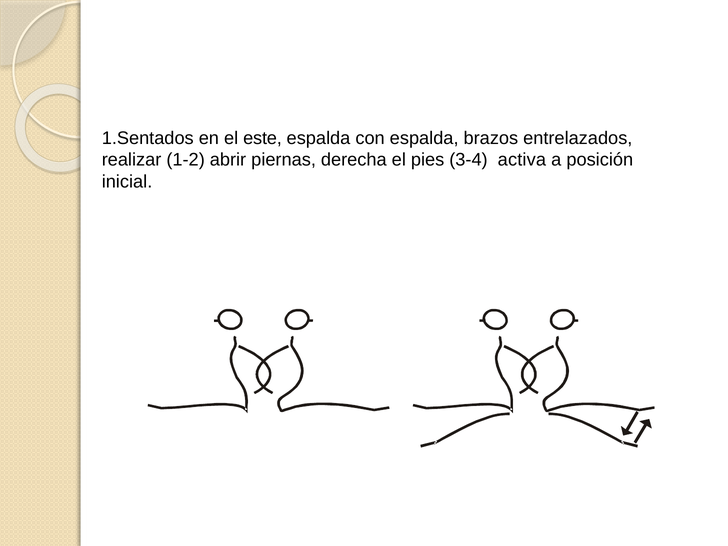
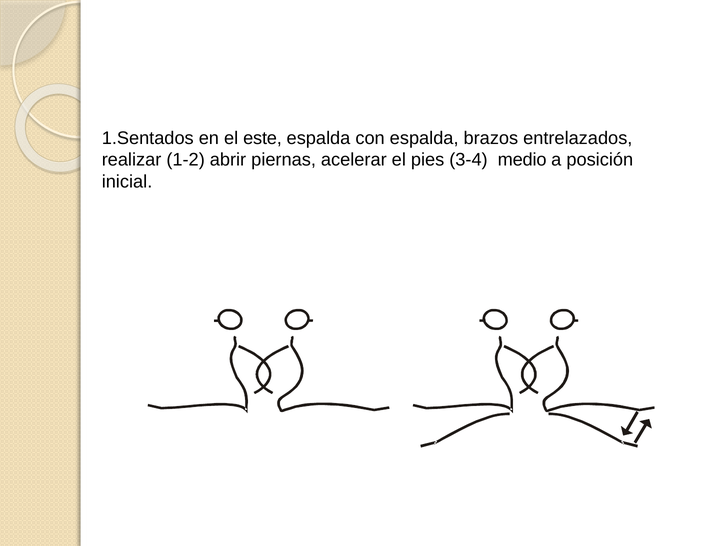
derecha: derecha -> acelerar (354, 160)
activa: activa -> medio (522, 160)
